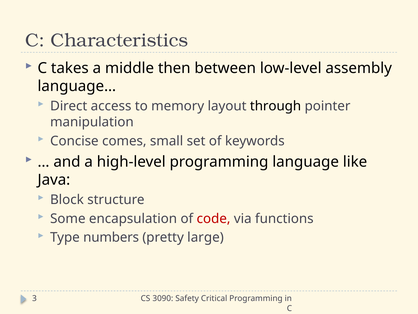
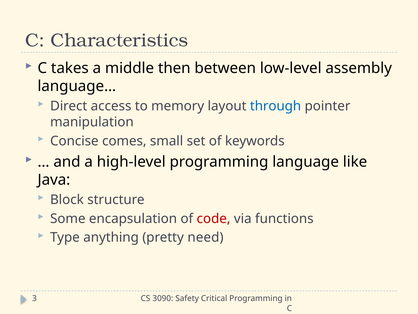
through colour: black -> blue (276, 106)
numbers: numbers -> anything (111, 237)
large: large -> need (206, 237)
